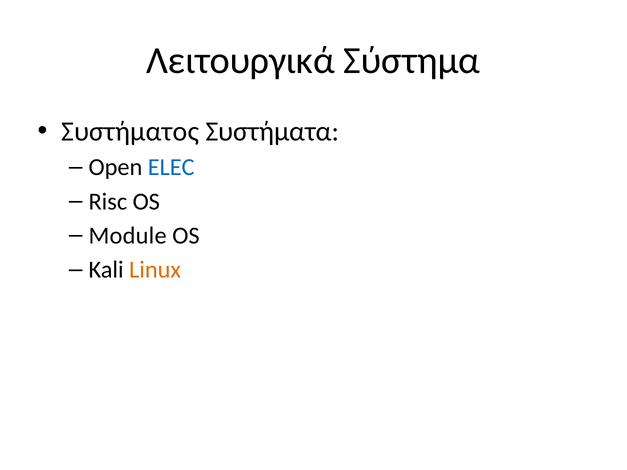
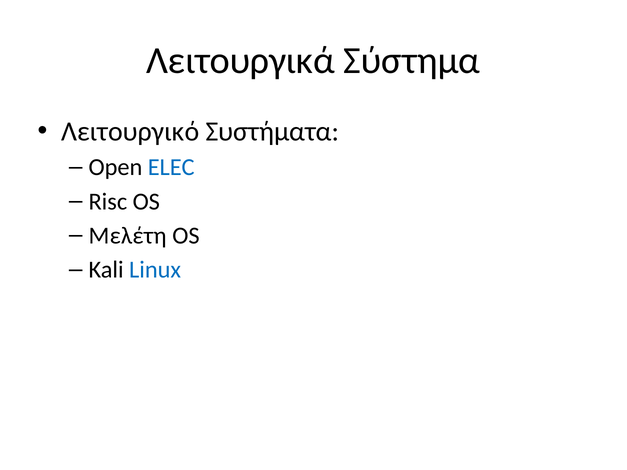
Συστήματος: Συστήματος -> Λειτουργικό (130, 132)
Module: Module -> Μελέτη (128, 236)
Linux colour: orange -> blue (155, 270)
